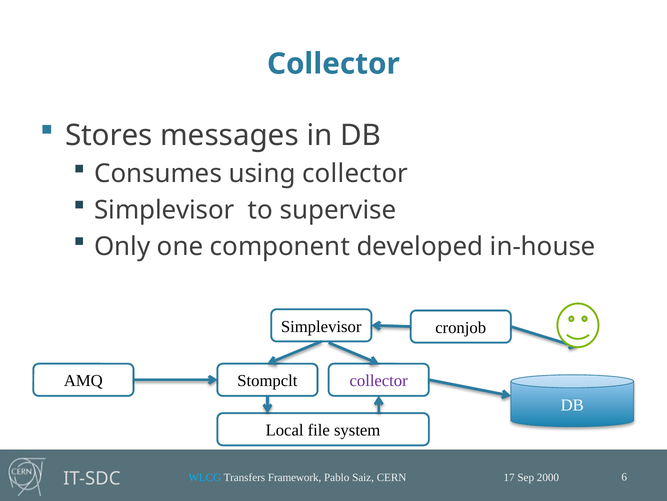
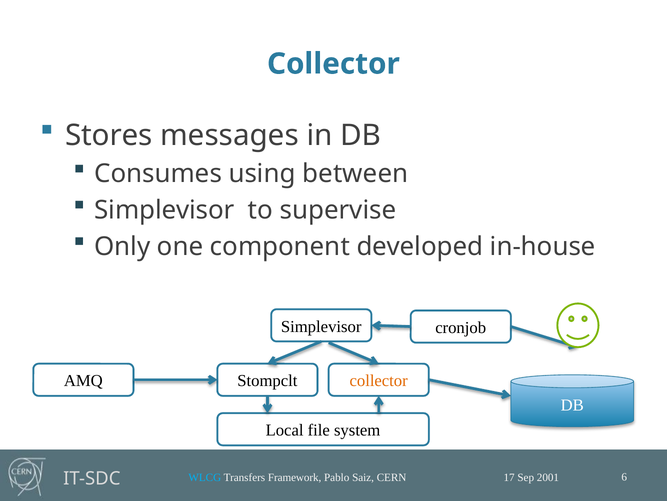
using collector: collector -> between (355, 173)
collector colour: purple -> orange (379, 380)
2000: 2000 -> 2001 (548, 477)
